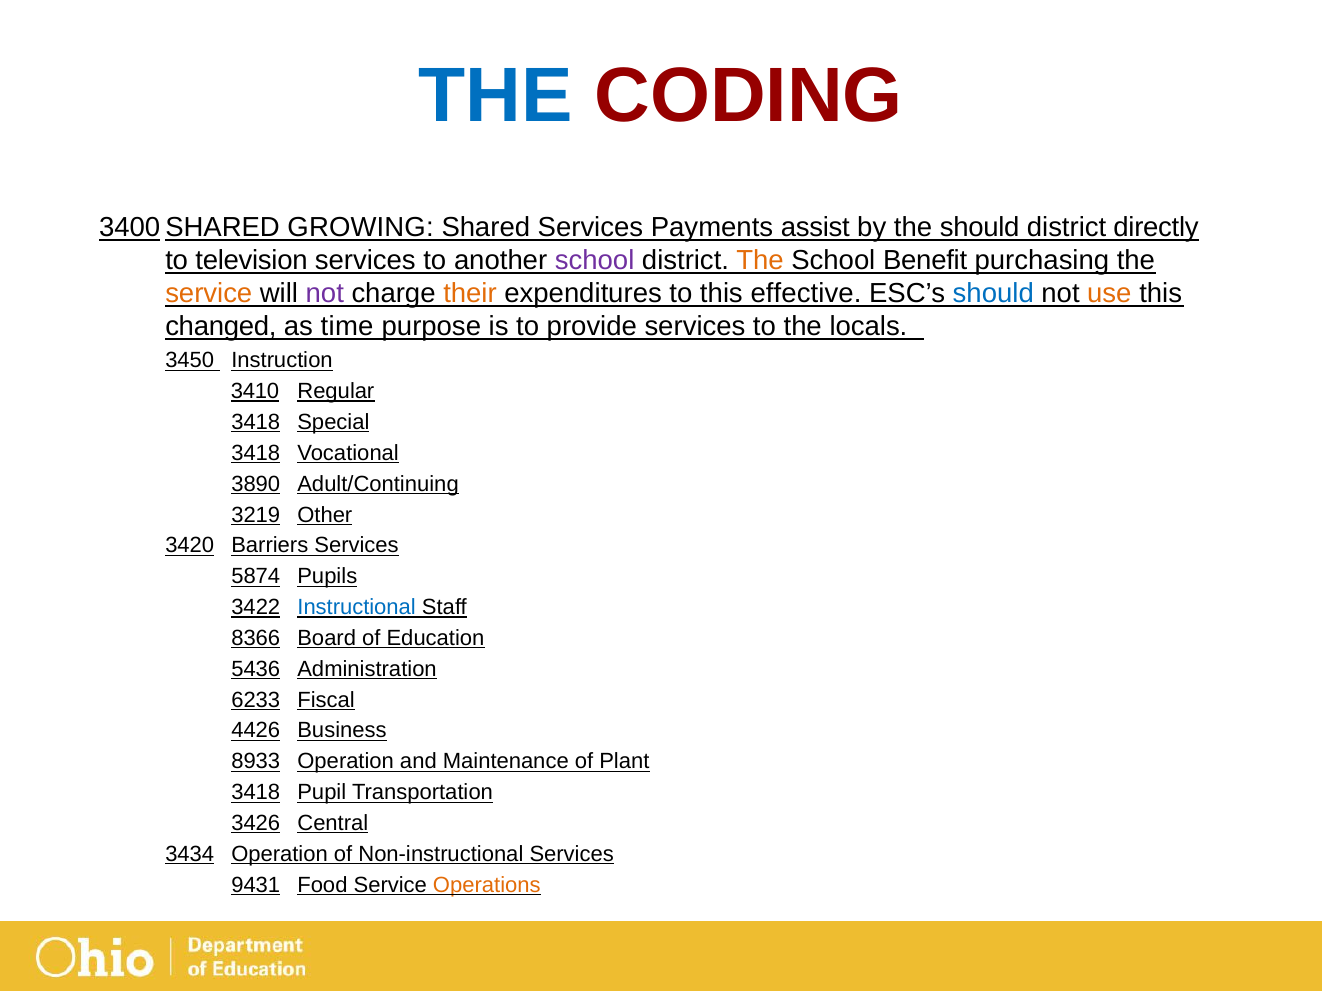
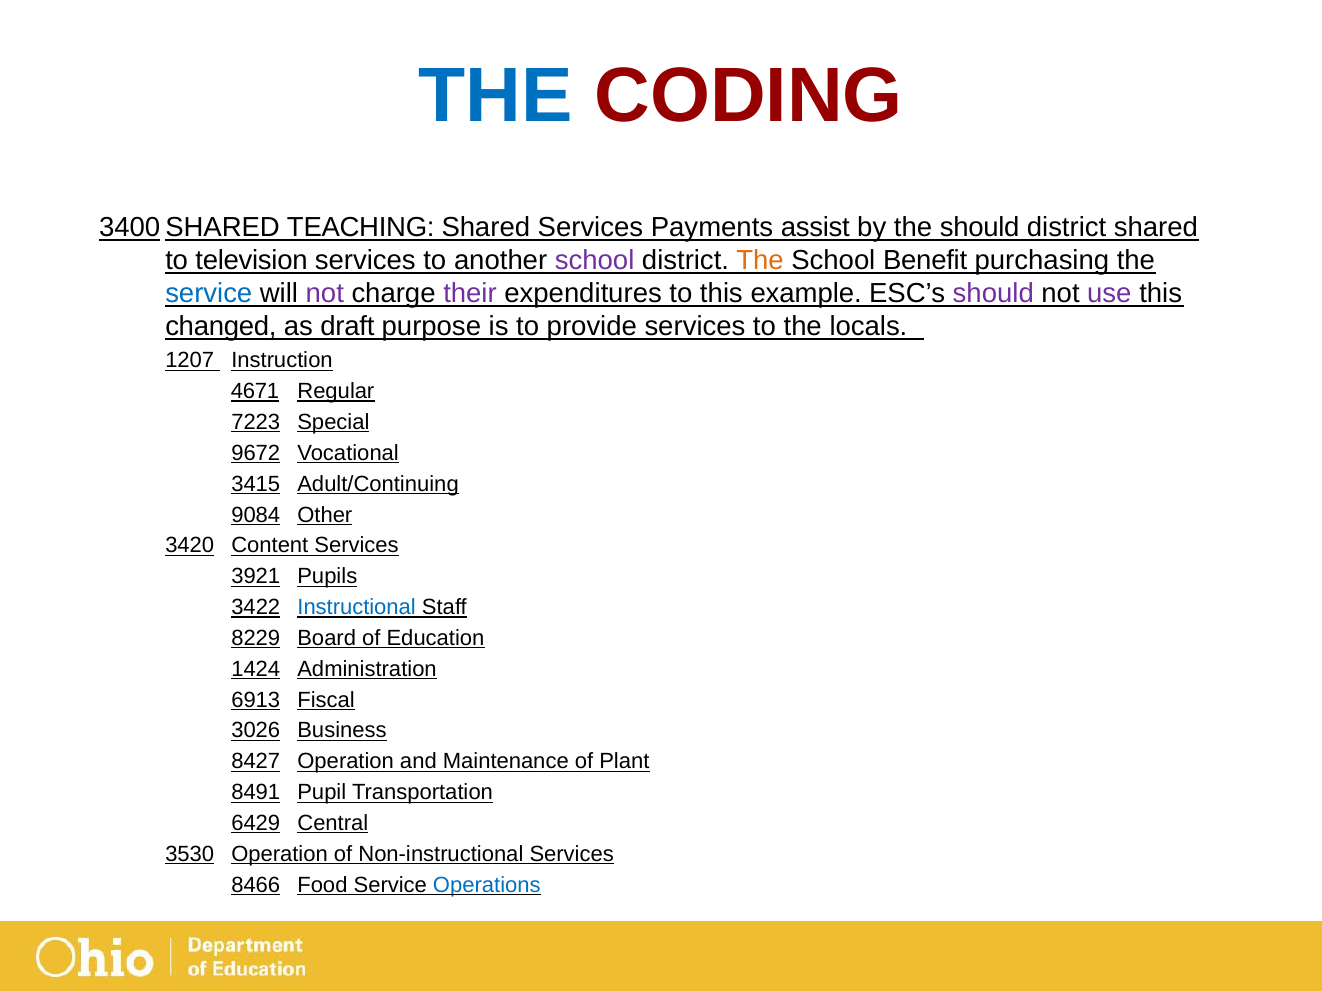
GROWING: GROWING -> TEACHING (361, 228)
district directly: directly -> shared (1156, 228)
service colour: orange -> blue (209, 294)
their colour: orange -> purple (470, 294)
effective: effective -> example (806, 294)
should colour: blue -> purple (993, 294)
use colour: orange -> purple (1109, 294)
time: time -> draft (347, 327)
3450: 3450 -> 1207 (190, 361)
3410: 3410 -> 4671 (255, 392)
3418: 3418 -> 7223 (256, 422)
3418: 3418 -> 9672 (256, 453)
3890: 3890 -> 3415 (256, 484)
3219: 3219 -> 9084 (256, 515)
Barriers: Barriers -> Content (270, 546)
5874: 5874 -> 3921 (256, 577)
8366: 8366 -> 8229 (256, 638)
5436: 5436 -> 1424 (256, 669)
6233: 6233 -> 6913 (256, 700)
4426: 4426 -> 3026 (256, 731)
8933: 8933 -> 8427 (256, 762)
3418: 3418 -> 8491 (256, 793)
3426: 3426 -> 6429 (256, 824)
3434: 3434 -> 3530 (190, 855)
9431: 9431 -> 8466 (256, 885)
Operations colour: orange -> blue (487, 885)
